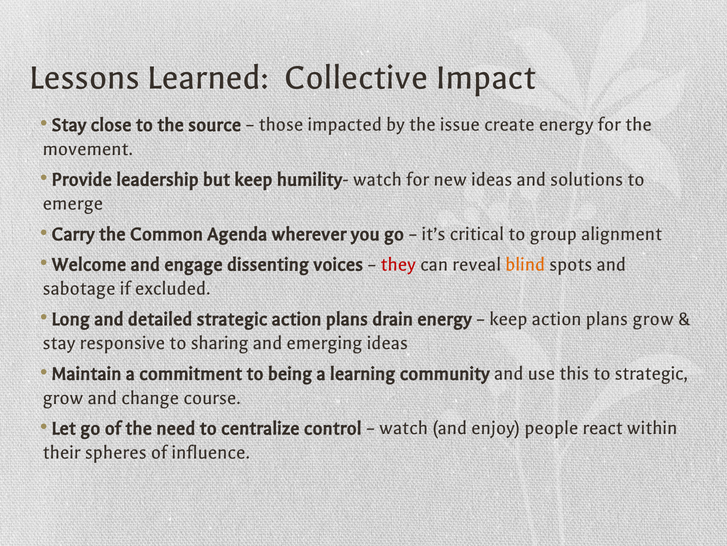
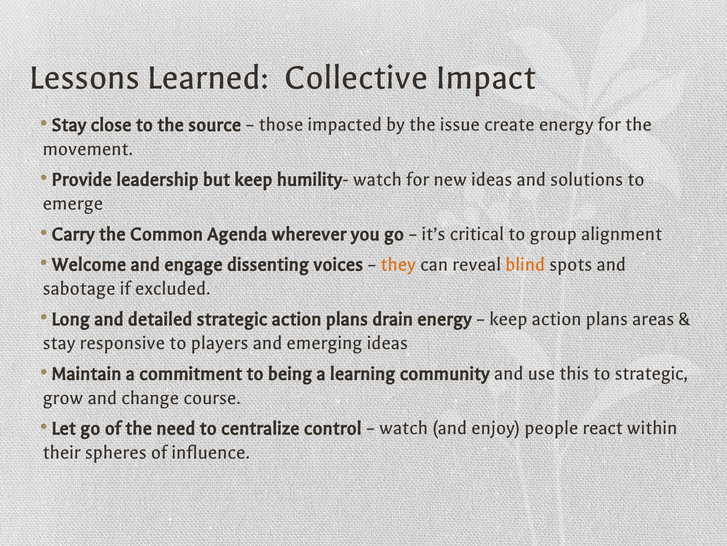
they colour: red -> orange (398, 263)
plans grow: grow -> areas (653, 318)
sharing: sharing -> players (220, 342)
